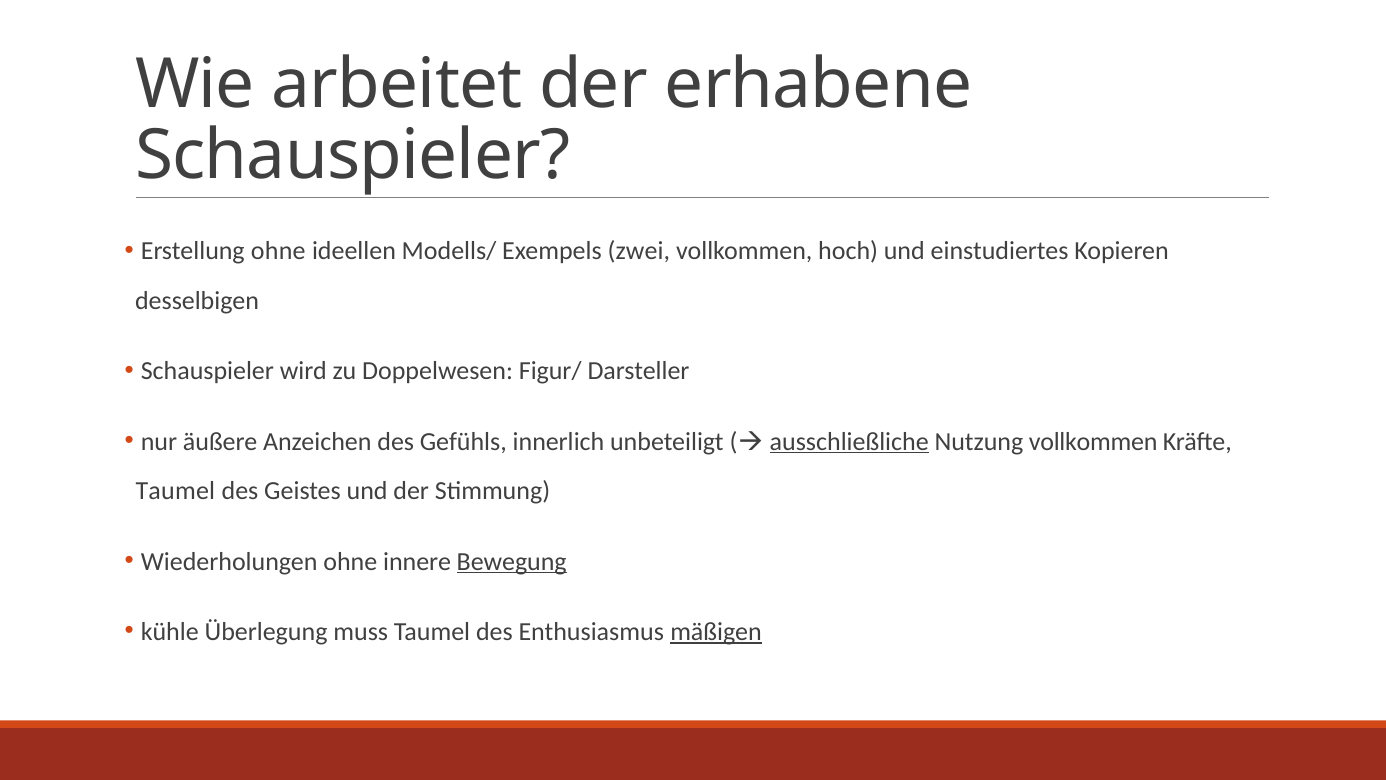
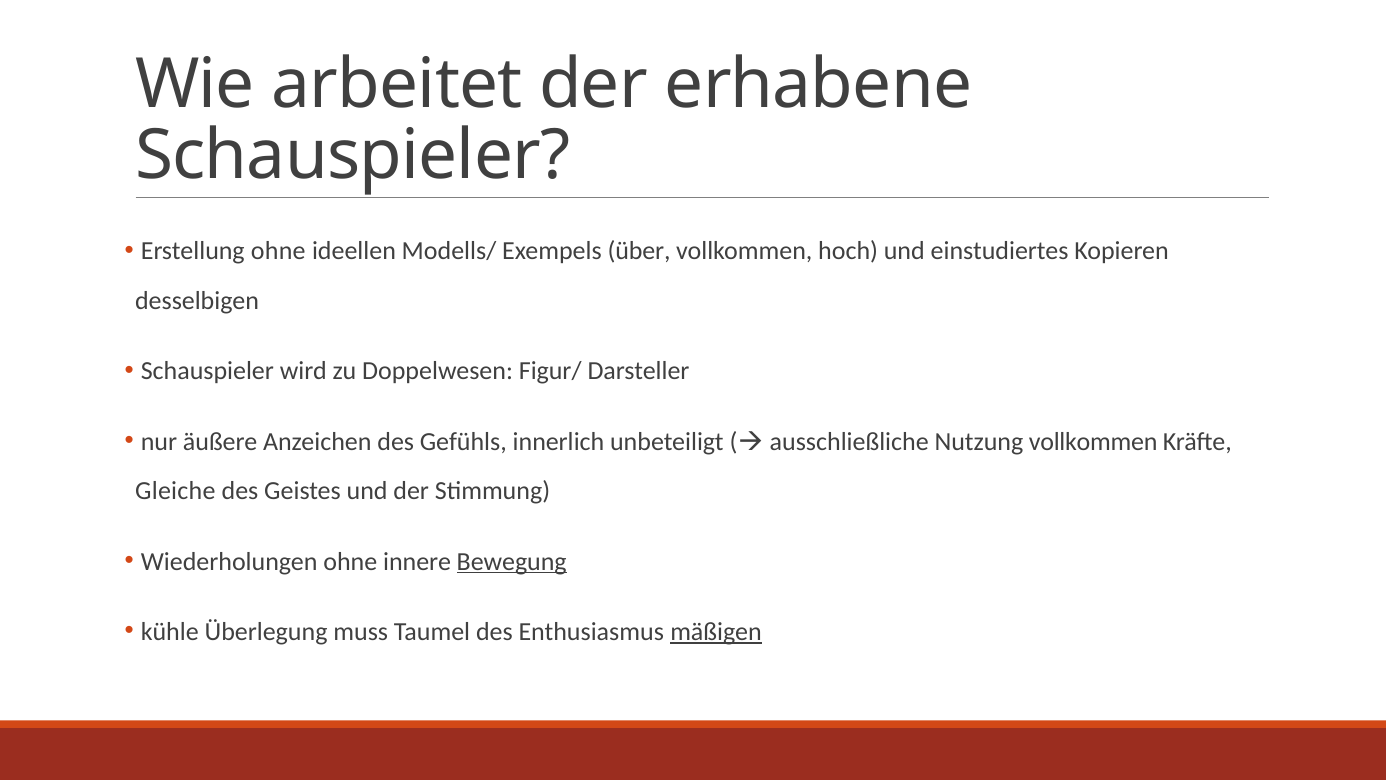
zwei: zwei -> über (639, 251)
ausschließliche underline: present -> none (849, 441)
Taumel: Taumel -> Gleiche (175, 491)
